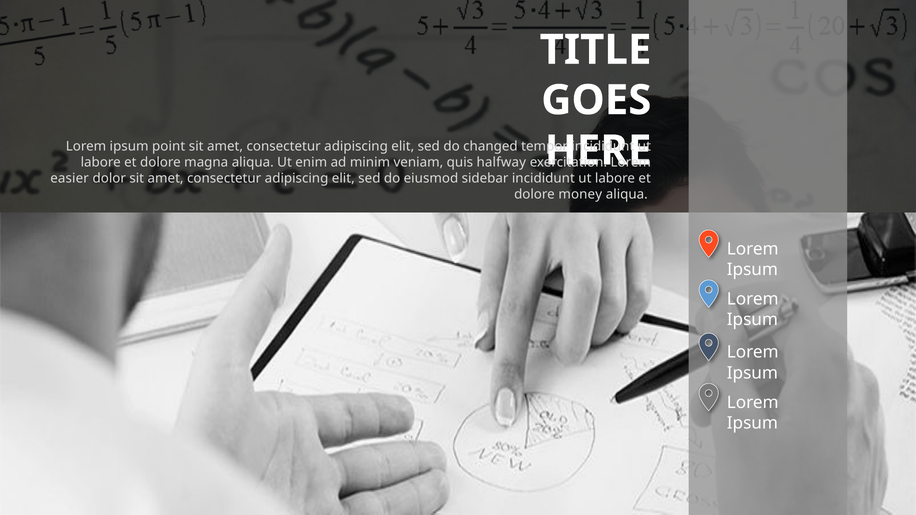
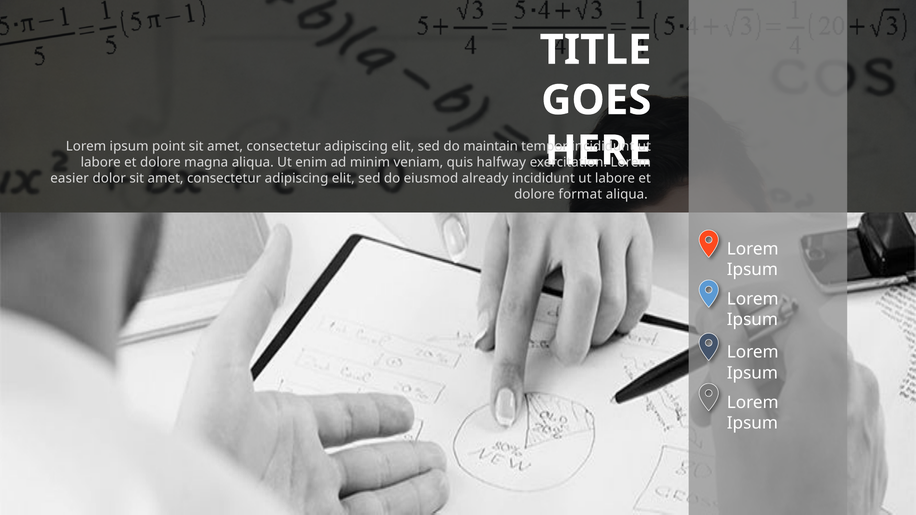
changed: changed -> maintain (491, 146)
sidebar: sidebar -> already (485, 178)
money: money -> format (580, 194)
